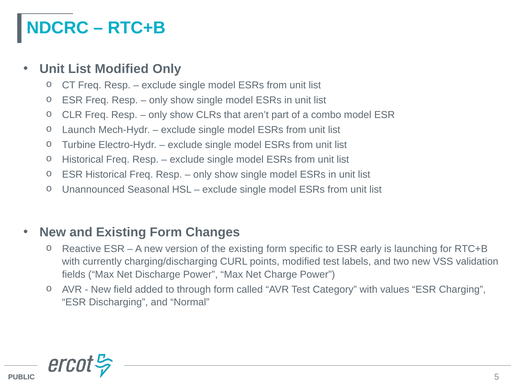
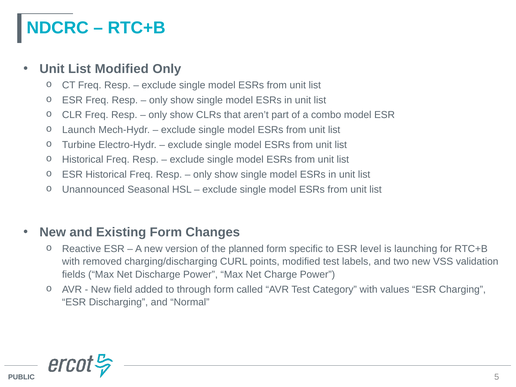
the existing: existing -> planned (246, 249)
early: early -> level (371, 249)
currently: currently -> removed (102, 262)
